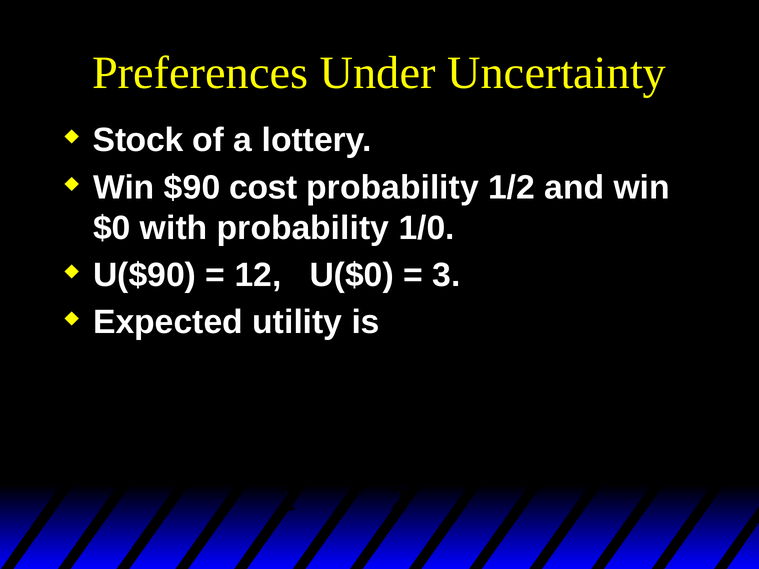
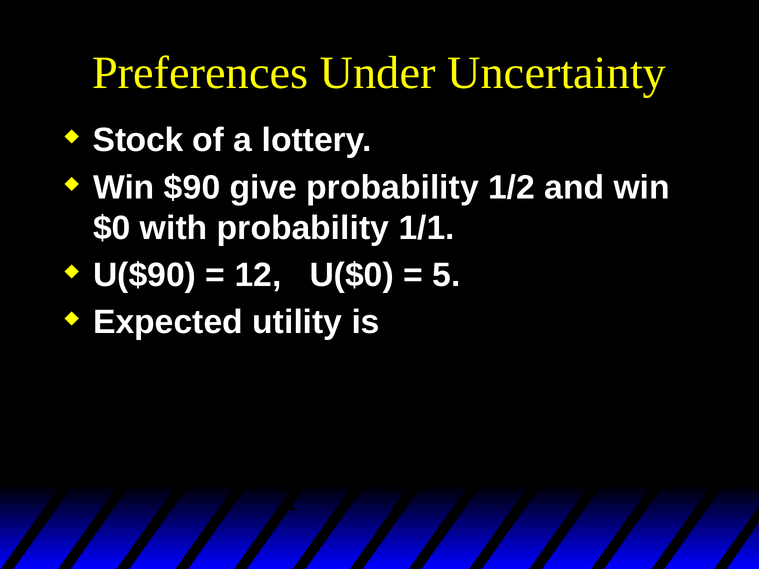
cost: cost -> give (263, 188)
1/0: 1/0 -> 1/1 (427, 228)
3: 3 -> 5 (446, 275)
